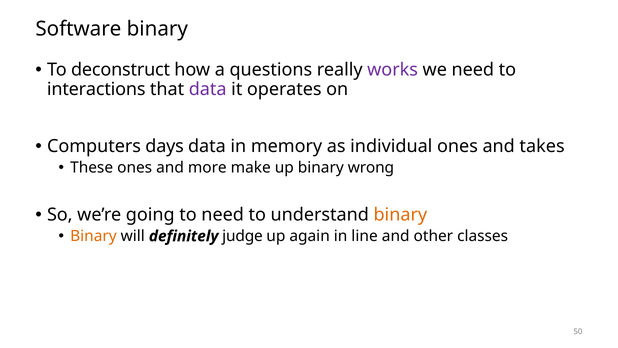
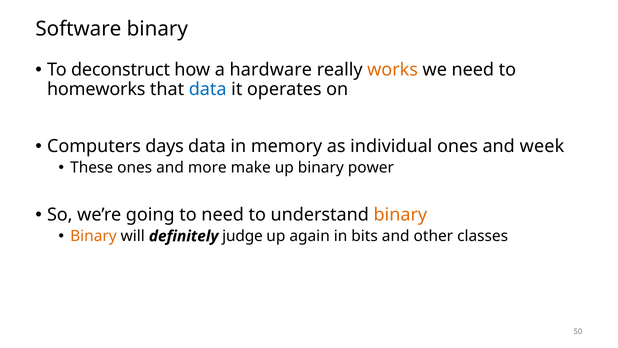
questions: questions -> hardware (271, 70)
works colour: purple -> orange (393, 70)
interactions: interactions -> homeworks (96, 89)
data colour: purple -> blue (208, 89)
takes: takes -> week (542, 146)
wrong: wrong -> power (371, 168)
line: line -> bits (365, 236)
